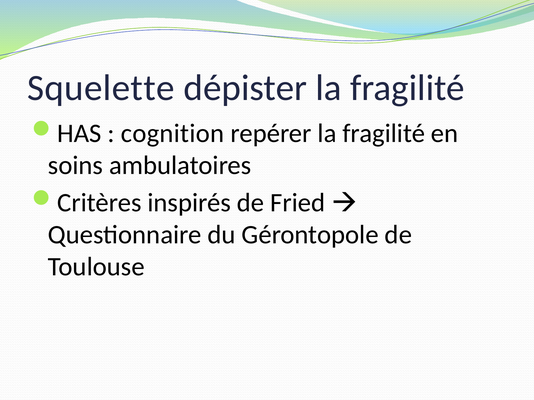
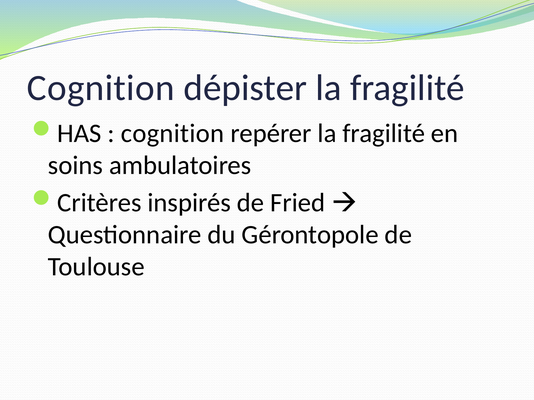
Squelette: Squelette -> Cognition (101, 88)
